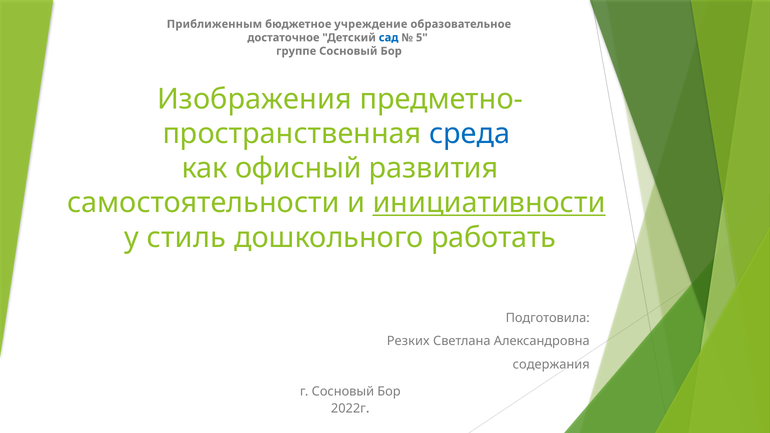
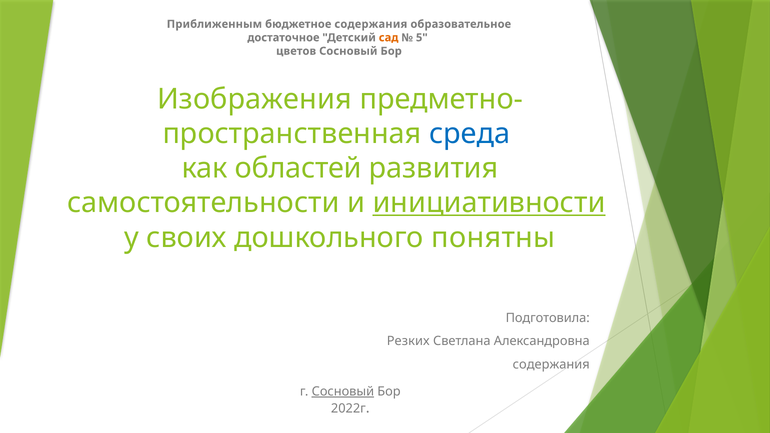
бюджетное учреждение: учреждение -> содержания (371, 24)
сад colour: blue -> orange (389, 38)
группе: группе -> цветов (296, 51)
офисный: офисный -> областей (298, 168)
стиль: стиль -> своих (187, 238)
работать: работать -> понятны (493, 238)
Сосновый underline: none -> present (343, 391)
